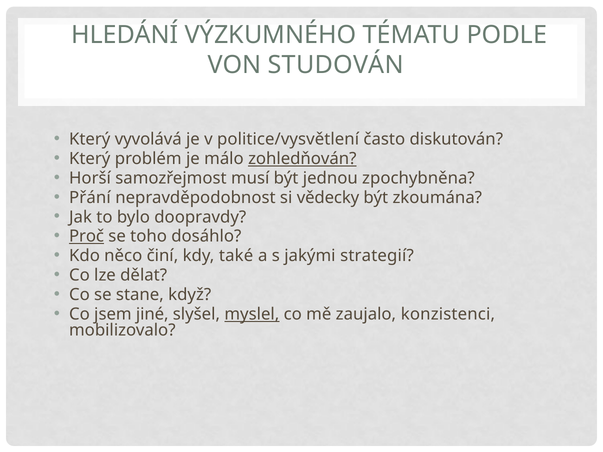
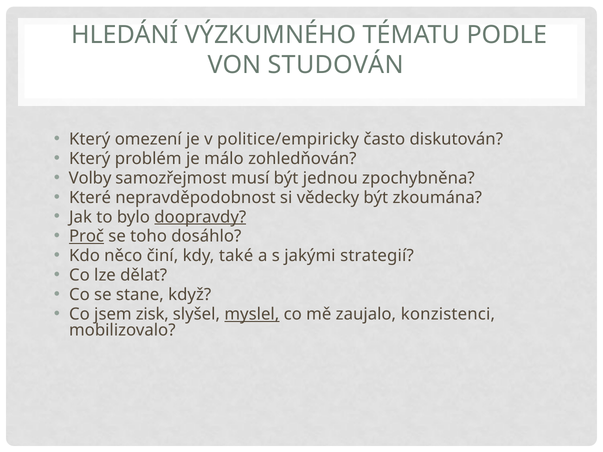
vyvolává: vyvolává -> omezení (148, 139)
politice/vysvětlení: politice/vysvětlení -> politice/empiricky (288, 139)
zohledňován underline: present -> none (302, 159)
Horší: Horší -> Volby (90, 178)
Přání: Přání -> Které (90, 198)
doopravdy underline: none -> present (200, 217)
jiné: jiné -> zisk (152, 314)
